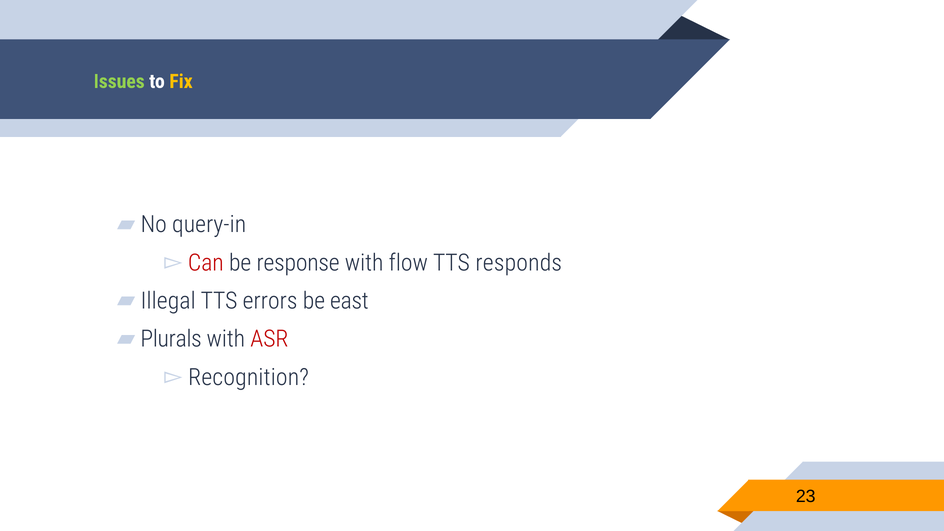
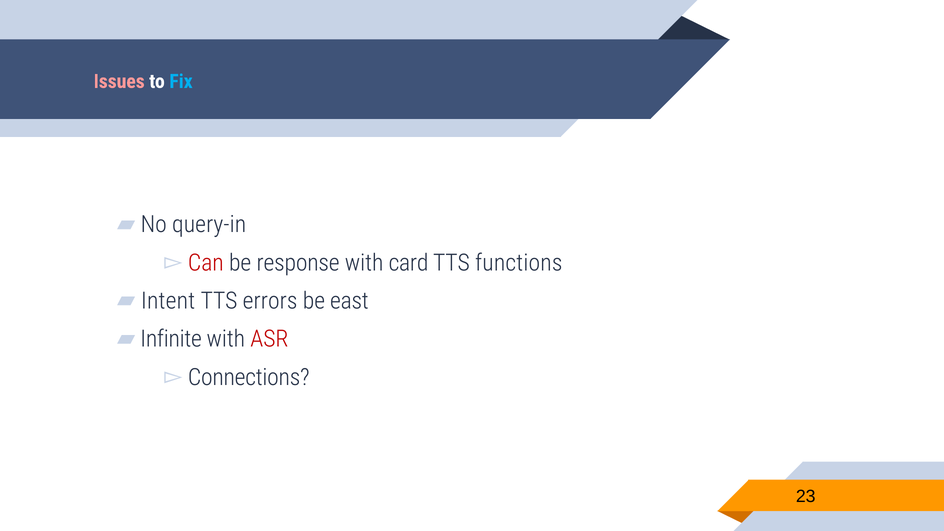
Issues colour: light green -> pink (119, 81)
Fix colour: yellow -> light blue (181, 81)
flow: flow -> card (409, 263)
responds: responds -> functions (519, 263)
Illegal: Illegal -> Intent (168, 301)
Plurals: Plurals -> Infinite (171, 339)
Recognition: Recognition -> Connections (249, 377)
